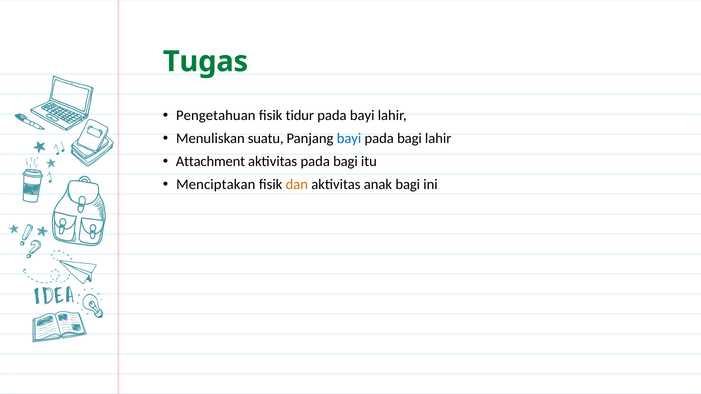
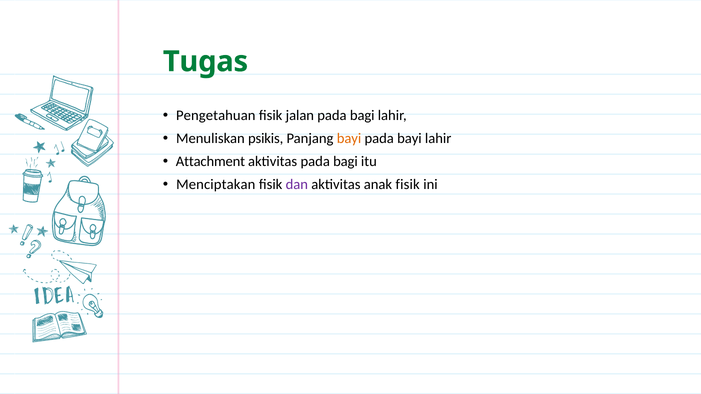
tidur: tidur -> jalan (300, 116)
bayi: bayi -> bagi (362, 116)
suatu: suatu -> psikis (266, 139)
bayi colour: blue -> orange (349, 139)
bagi: bagi -> bayi (409, 139)
dan colour: orange -> purple (297, 185)
anak bagi: bagi -> fisik (408, 185)
